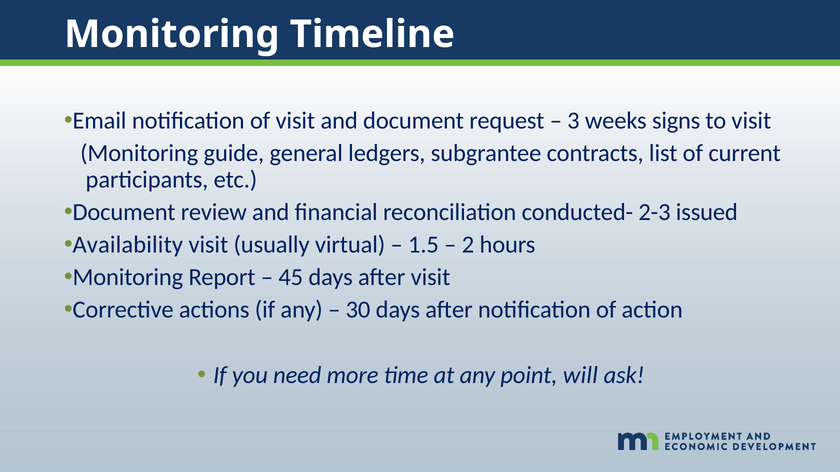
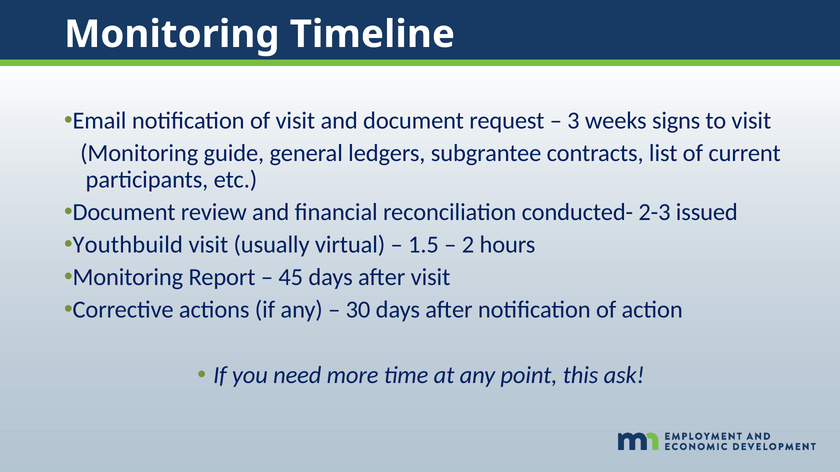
Availability: Availability -> Youthbuild (128, 245)
will: will -> this (581, 375)
